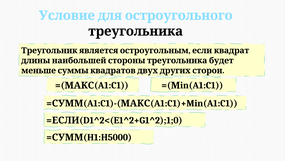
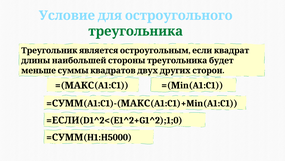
треугольника colour: black -> green (136, 31)
